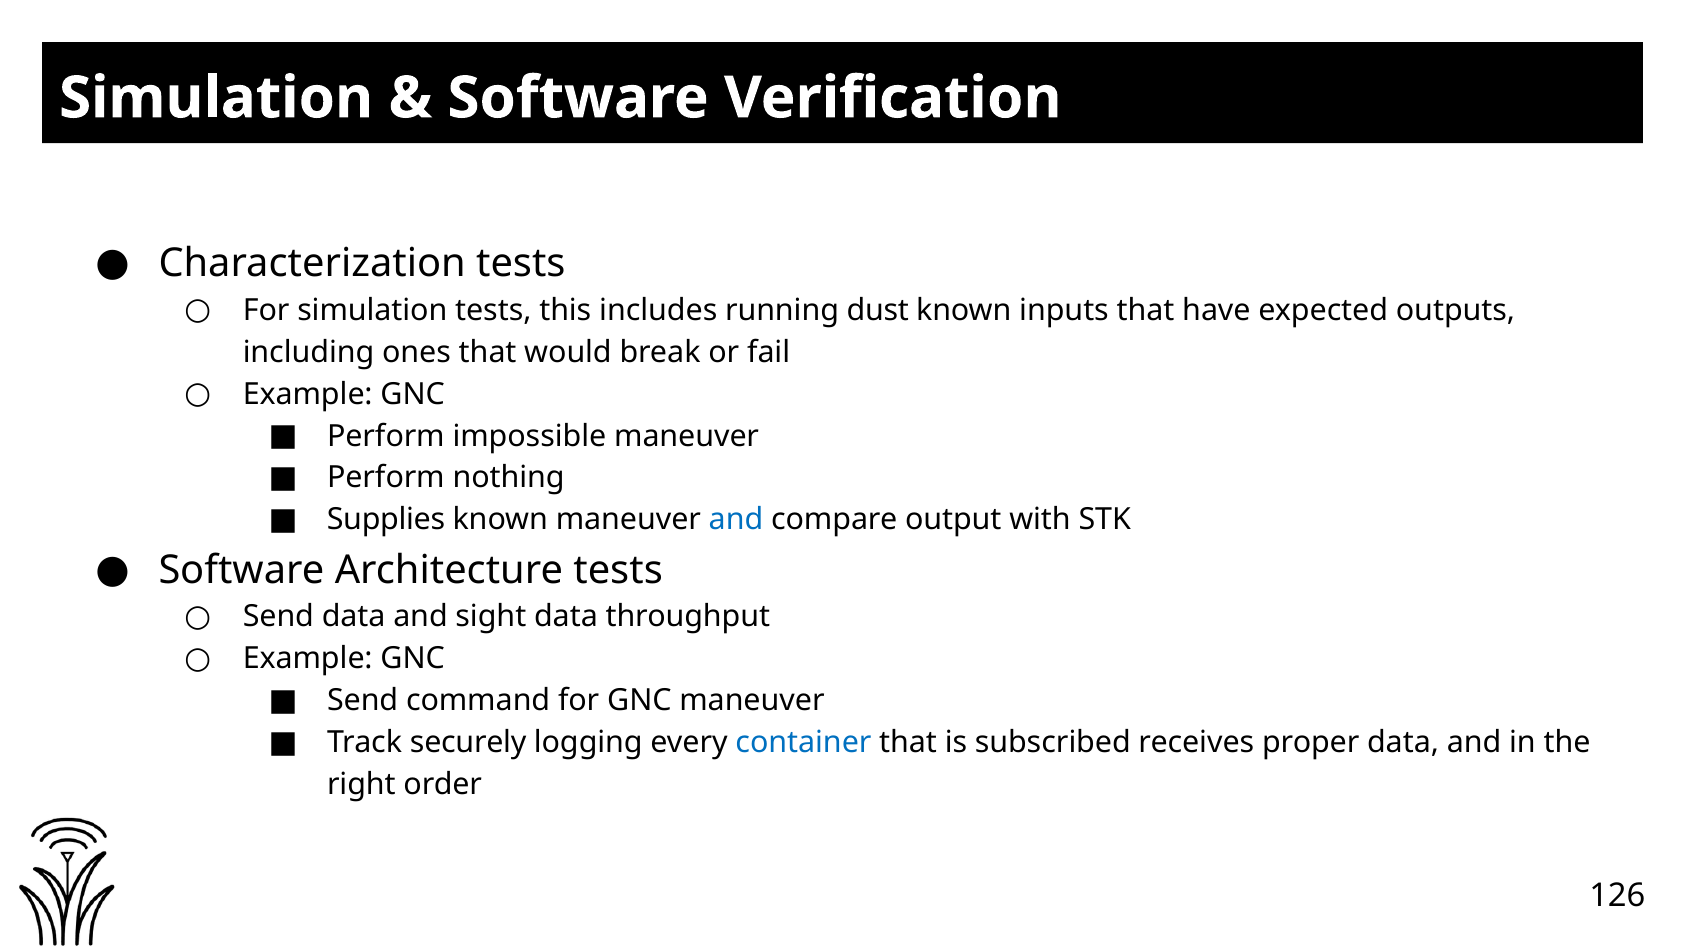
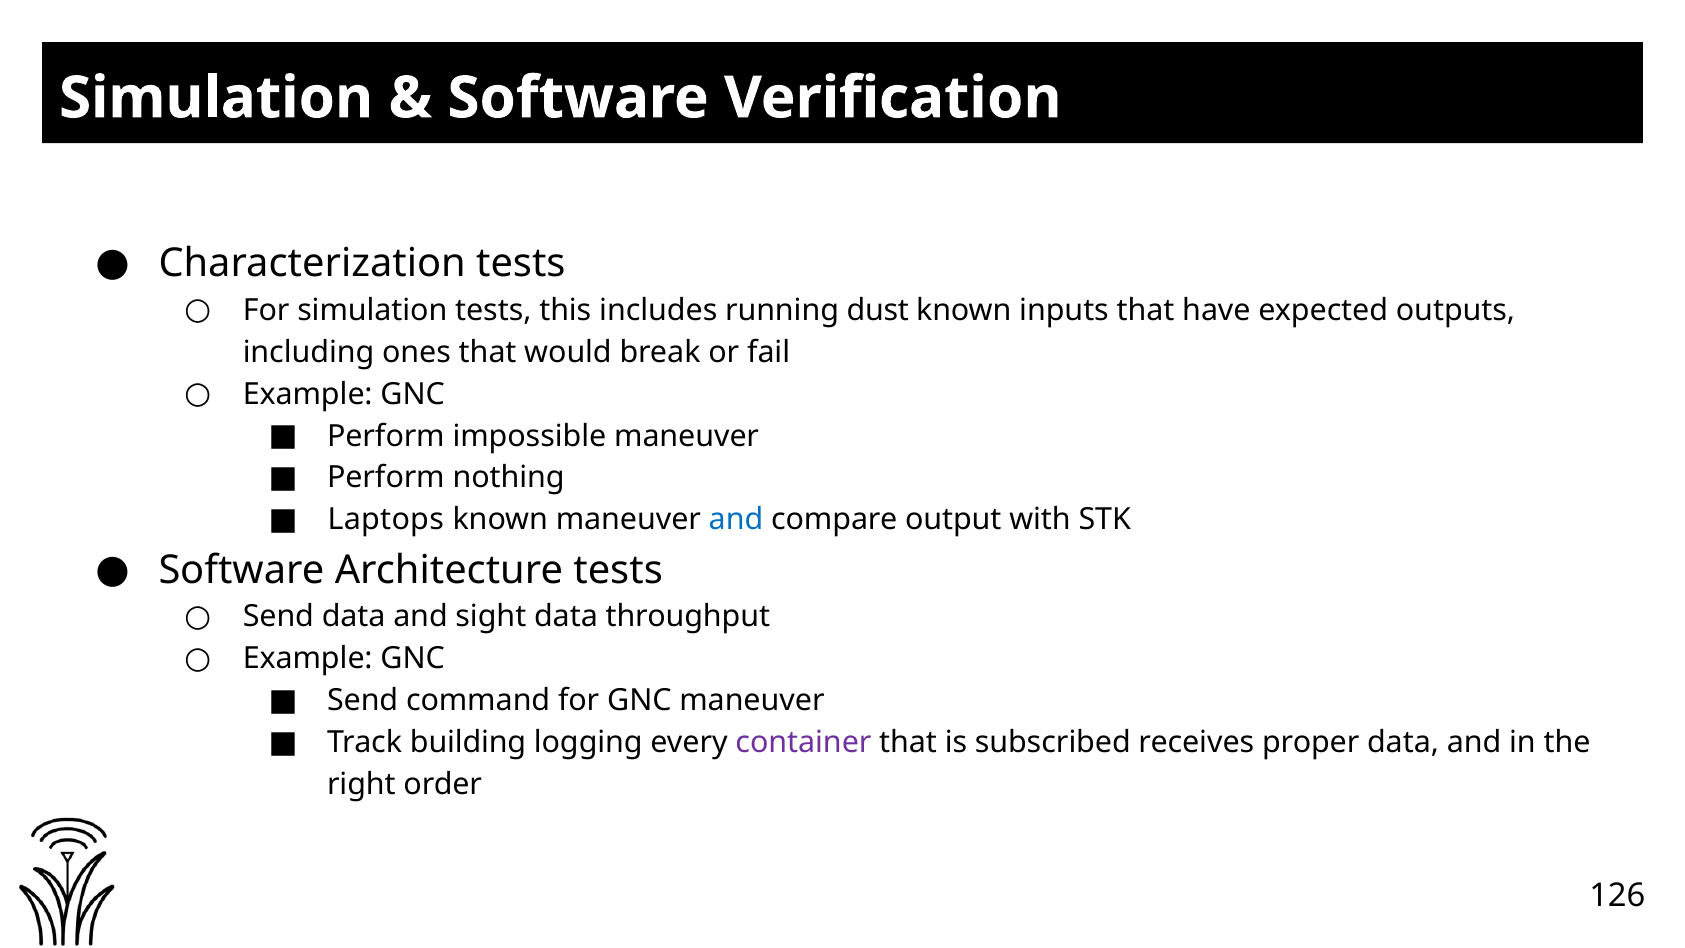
Supplies: Supplies -> Laptops (386, 520)
securely: securely -> building (468, 743)
container colour: blue -> purple (803, 743)
